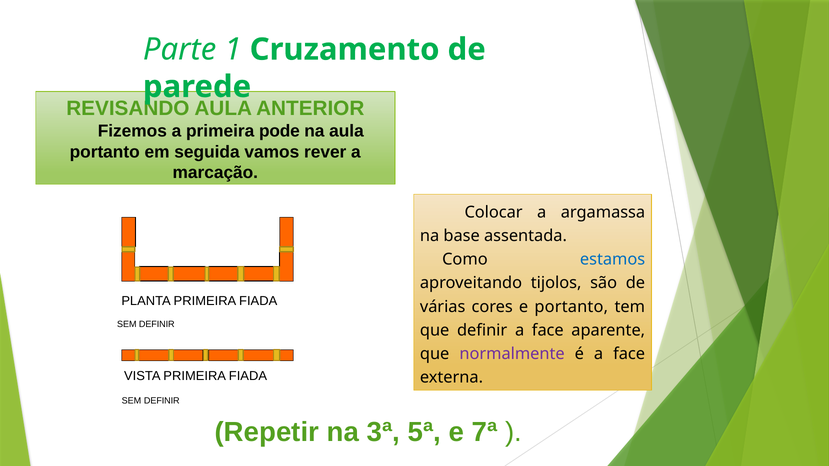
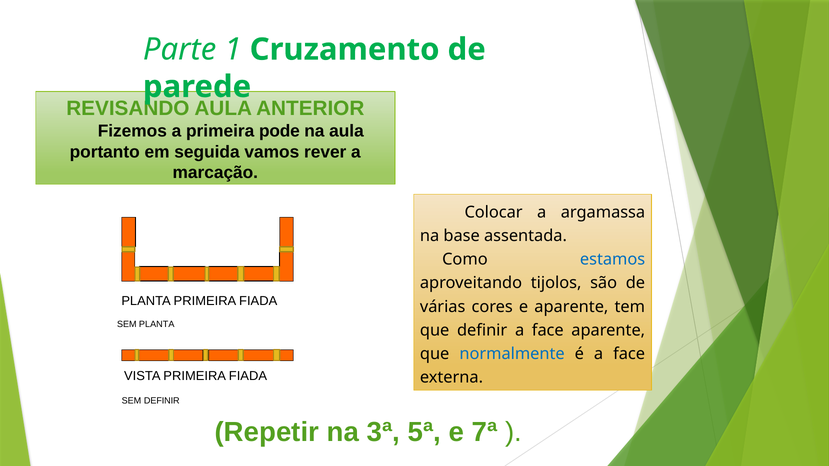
e portanto: portanto -> aparente (571, 307)
DEFINIR: DEFINIR -> PLANTA (157, 324)
normalmente colour: purple -> blue (512, 354)
